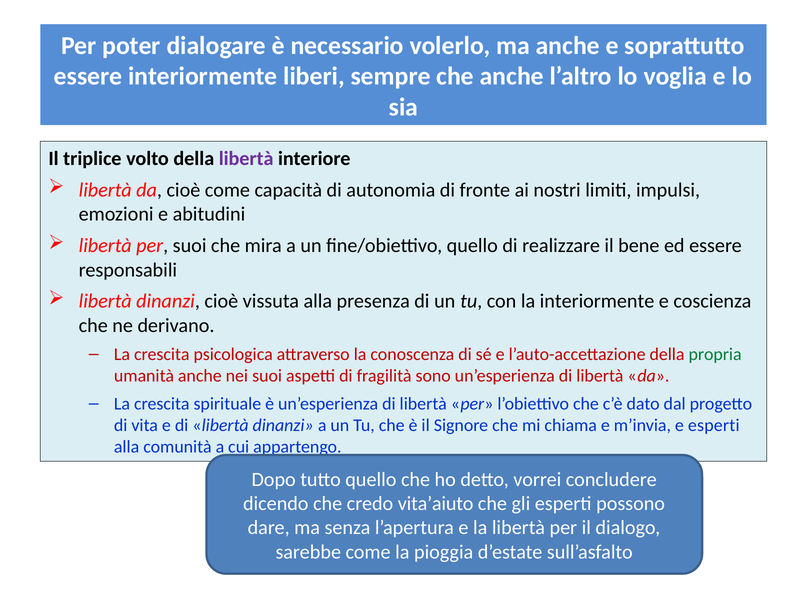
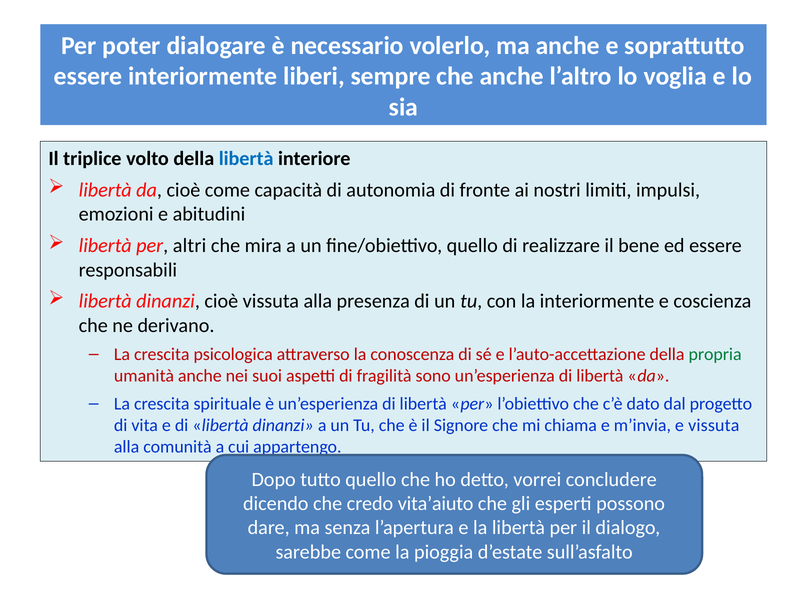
libertà colour: purple -> blue (246, 159)
per suoi: suoi -> altri (190, 246)
e esperti: esperti -> vissuta (714, 425)
